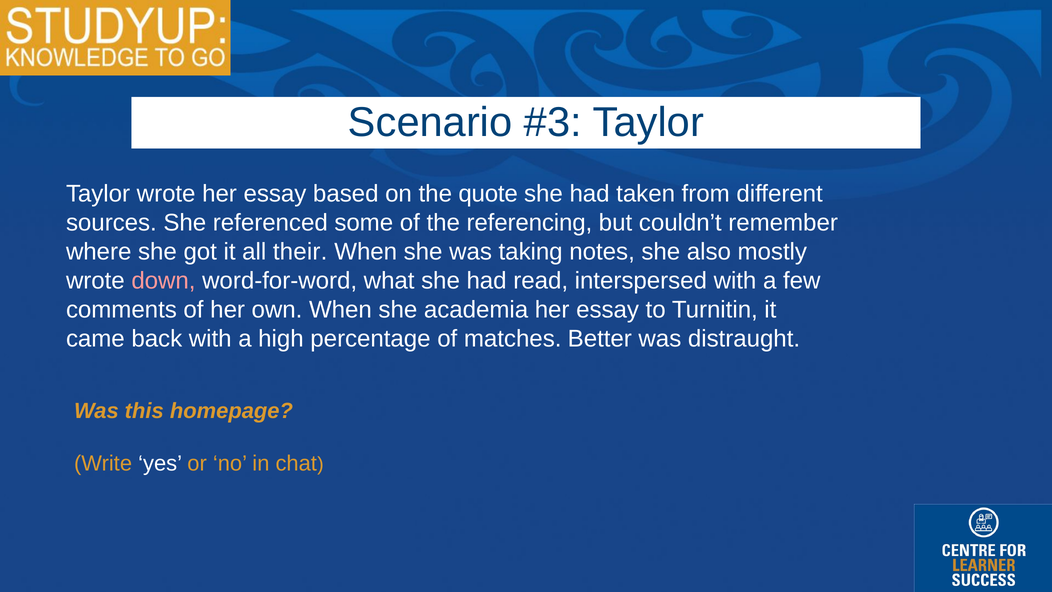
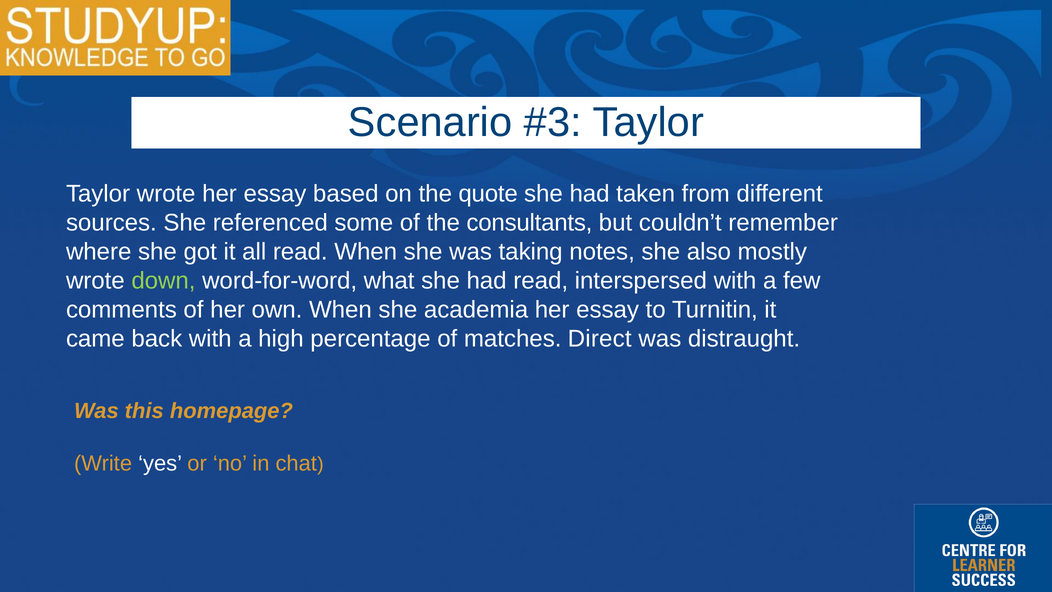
referencing: referencing -> consultants (529, 223)
all their: their -> read (300, 252)
down colour: pink -> light green (163, 281)
Better: Better -> Direct (600, 339)
